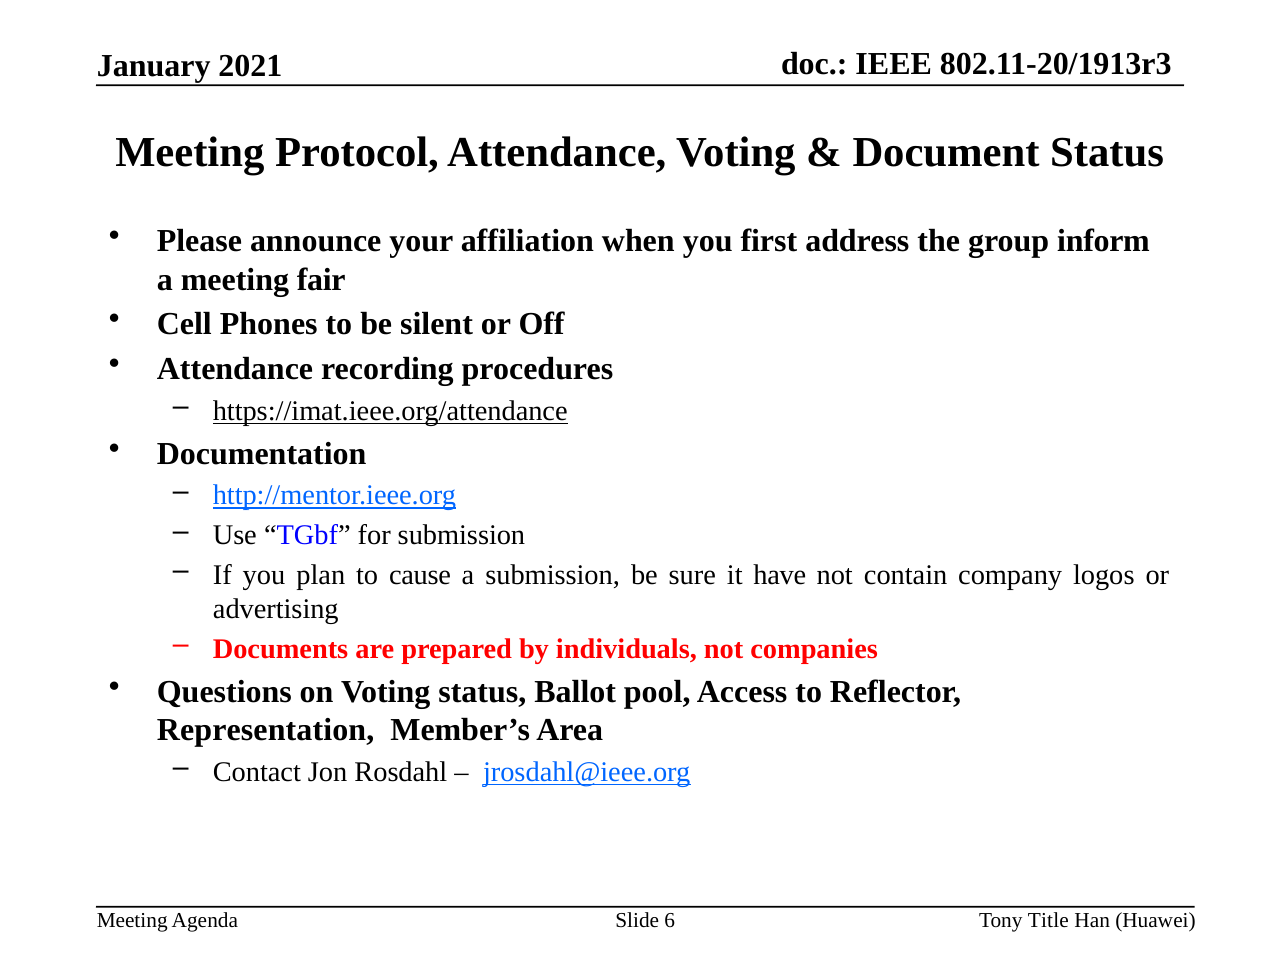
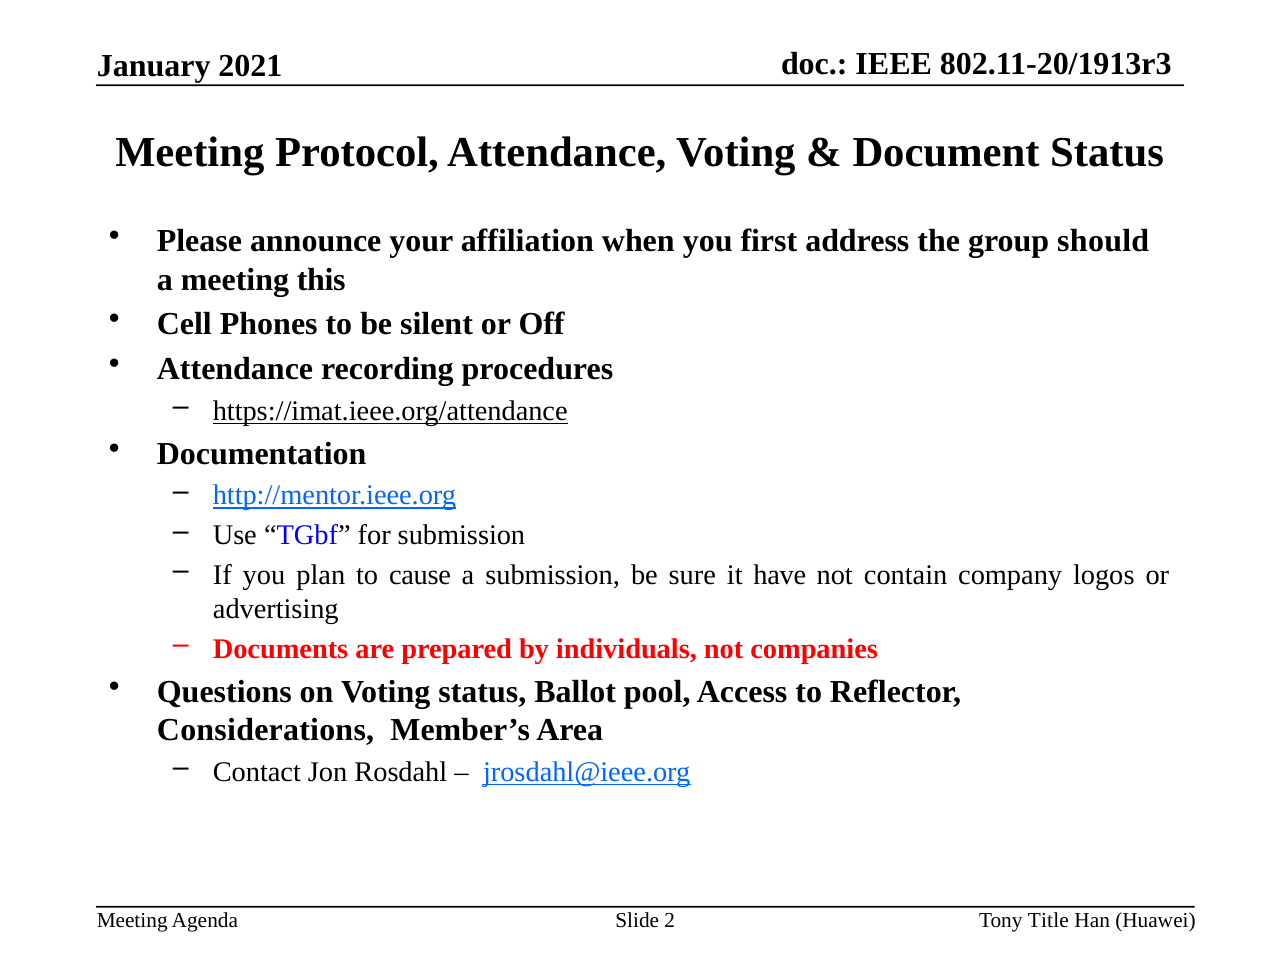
inform: inform -> should (1103, 241)
fair: fair -> this (321, 280)
Representation: Representation -> Considerations (266, 730)
6: 6 -> 2 (670, 921)
